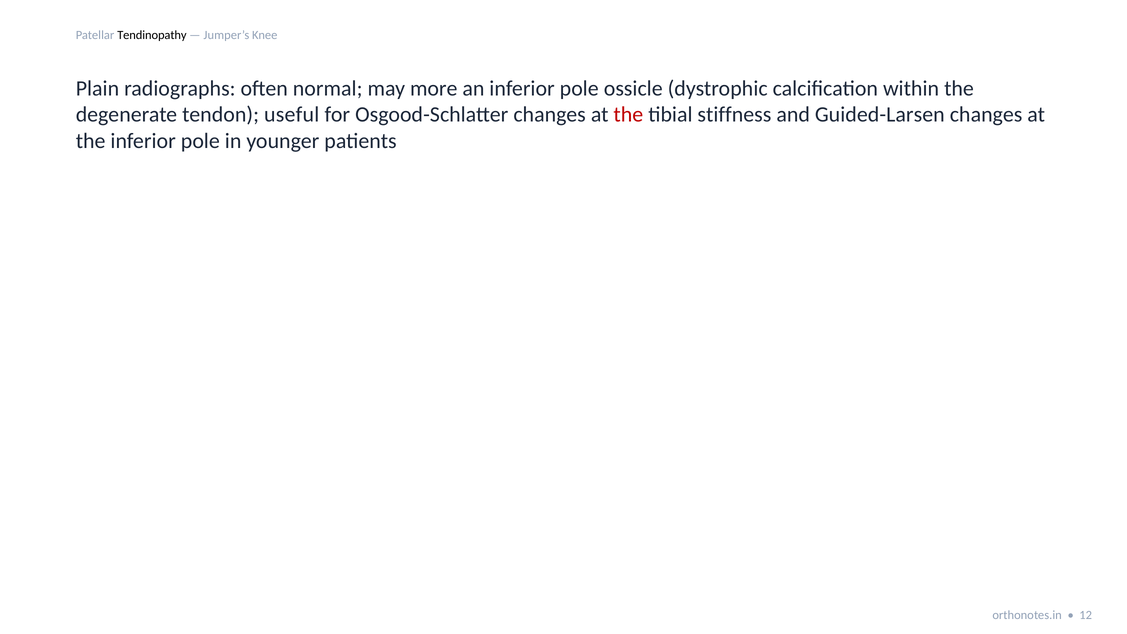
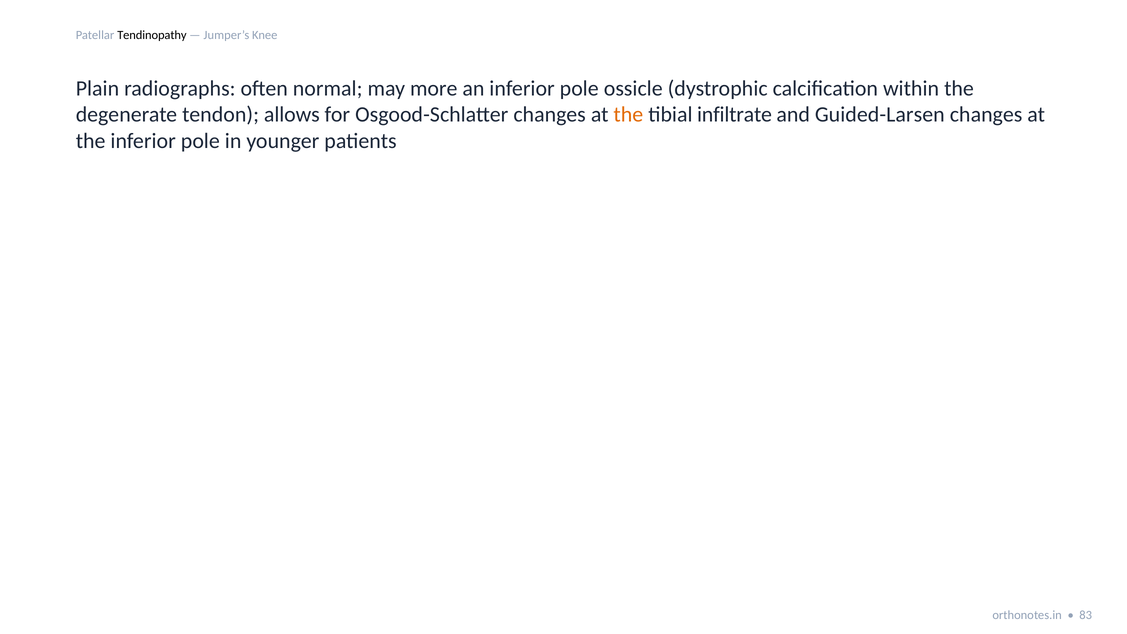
useful: useful -> allows (292, 115)
the colour: red -> orange (628, 115)
stiffness: stiffness -> infiltrate (735, 115)
12: 12 -> 83 (1086, 615)
